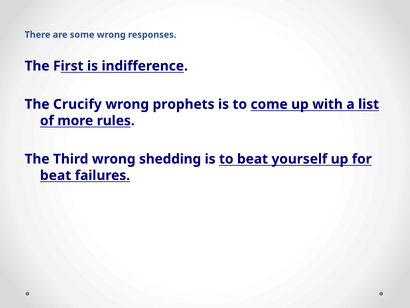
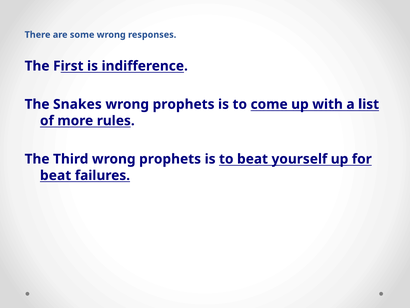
Crucify: Crucify -> Snakes (77, 104)
Third wrong shedding: shedding -> prophets (170, 159)
